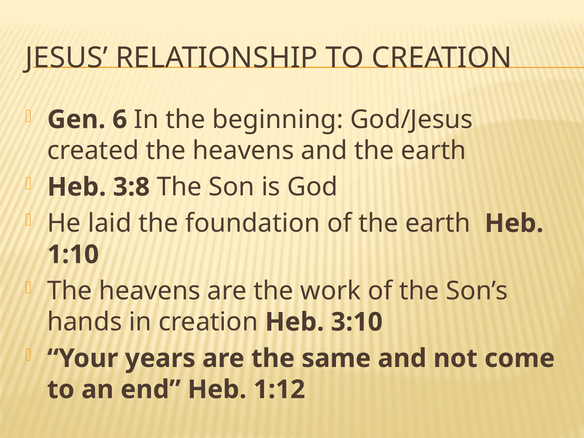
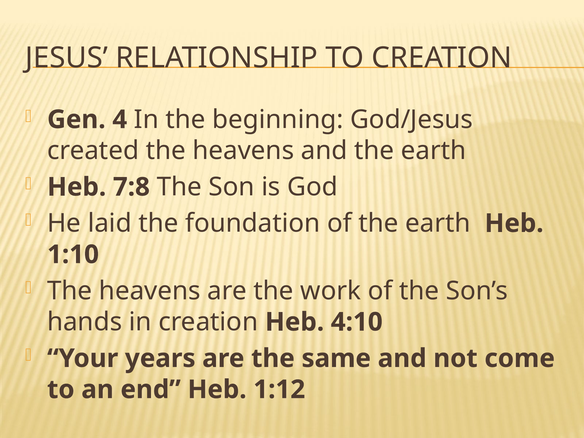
6: 6 -> 4 (120, 120)
3:8: 3:8 -> 7:8 (131, 187)
3:10: 3:10 -> 4:10 (357, 322)
